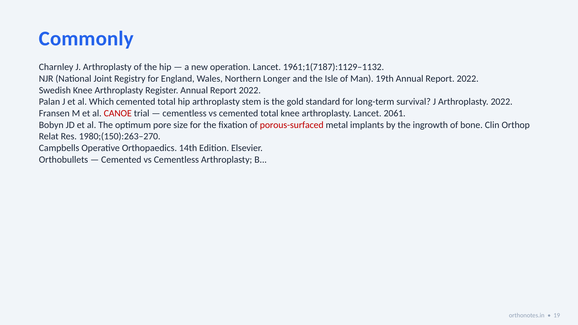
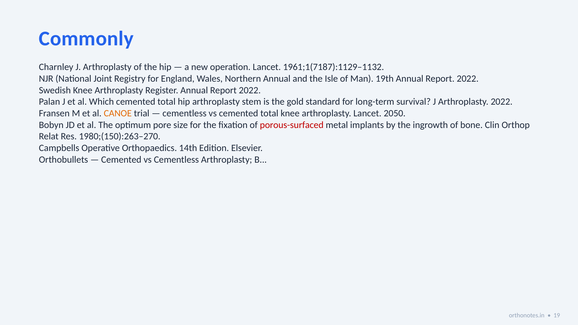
Northern Longer: Longer -> Annual (277, 79)
CANOE colour: red -> orange (118, 113)
2061: 2061 -> 2050 (395, 113)
